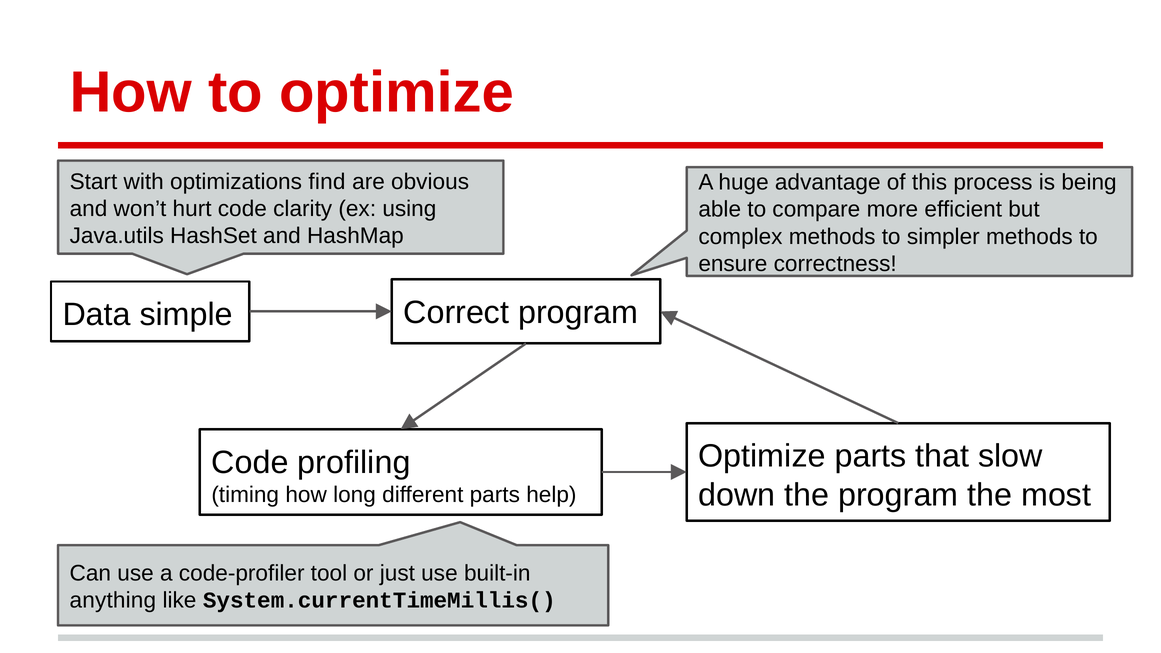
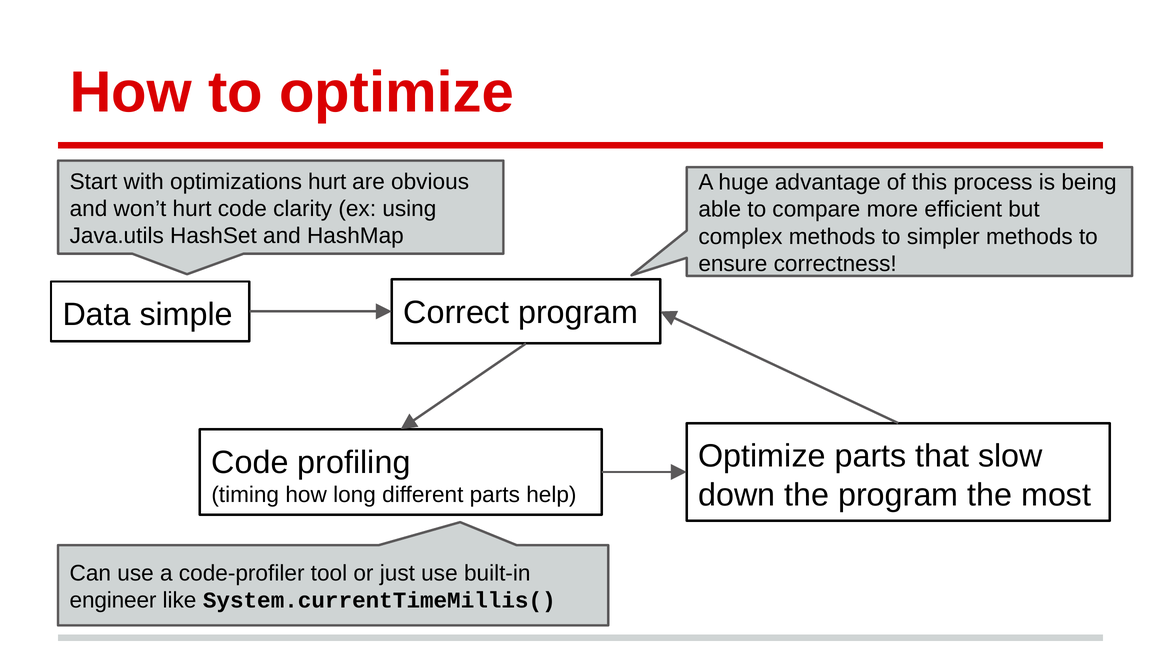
optimizations find: find -> hurt (327, 182)
anything: anything -> engineer (113, 600)
